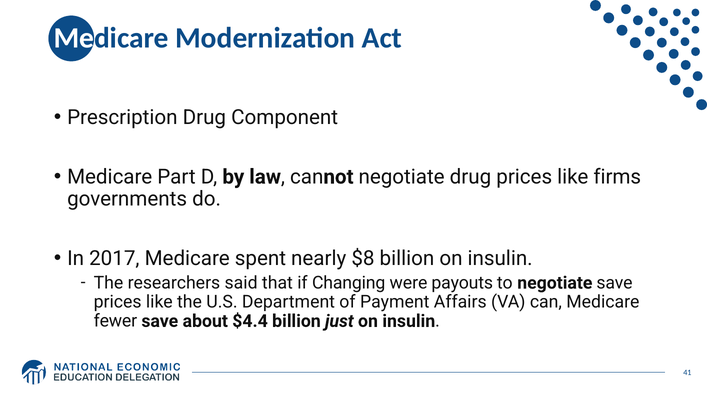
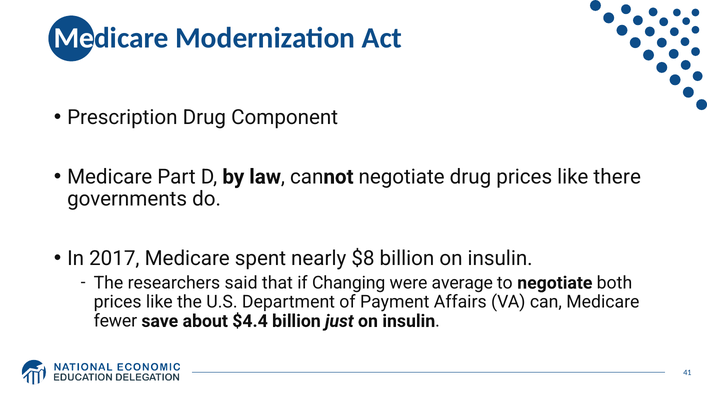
firms: firms -> there (617, 177)
payouts: payouts -> average (462, 283)
negotiate save: save -> both (614, 283)
